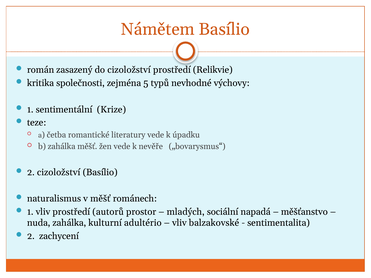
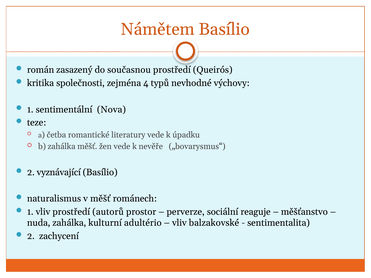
do cizoložství: cizoložství -> současnou (129, 70)
Relikvie: Relikvie -> Queirós (213, 70)
5: 5 -> 4 (146, 83)
Krize: Krize -> Nova (111, 110)
2 cizoložství: cizoložství -> vyznávající (59, 172)
mladých: mladých -> perverze (186, 212)
napadá: napadá -> reaguje (256, 212)
